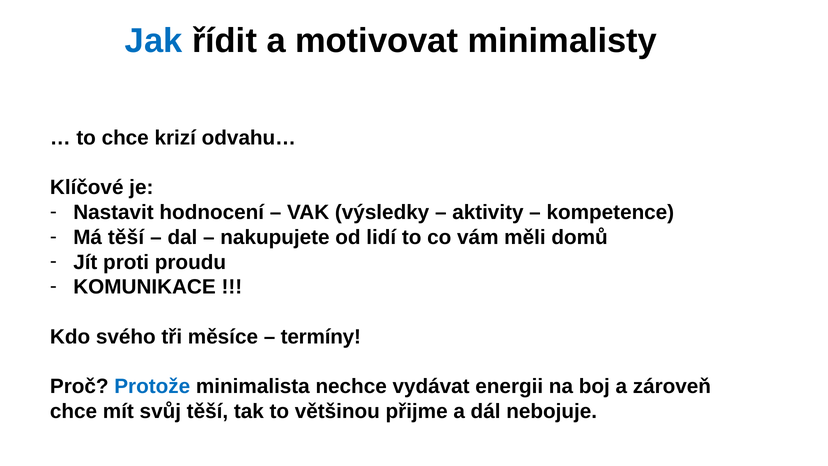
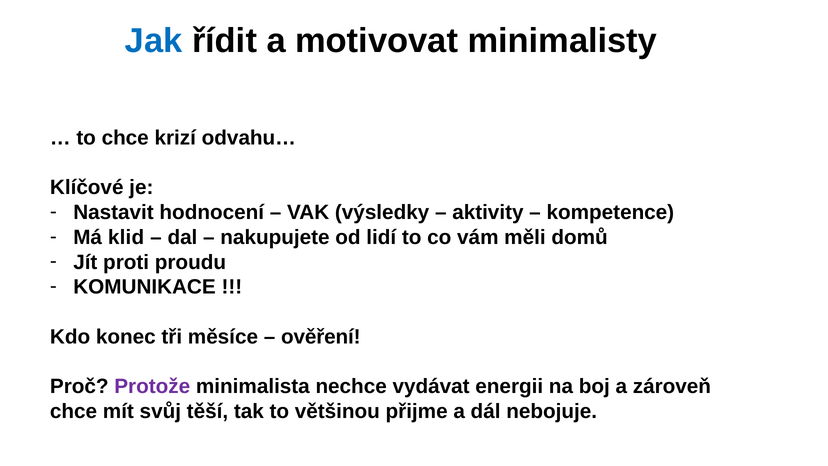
Má těší: těší -> klid (126, 237)
svého: svého -> konec (126, 337)
termíny: termíny -> ověření (321, 337)
Protože colour: blue -> purple (152, 386)
